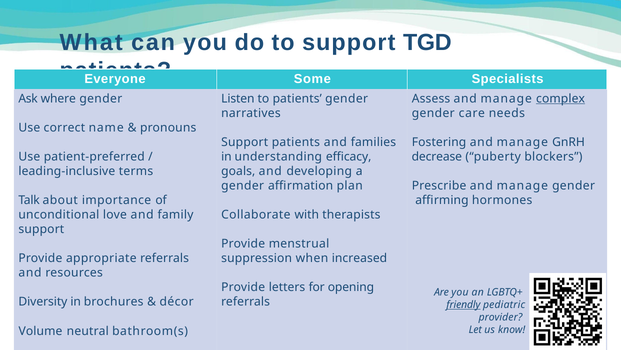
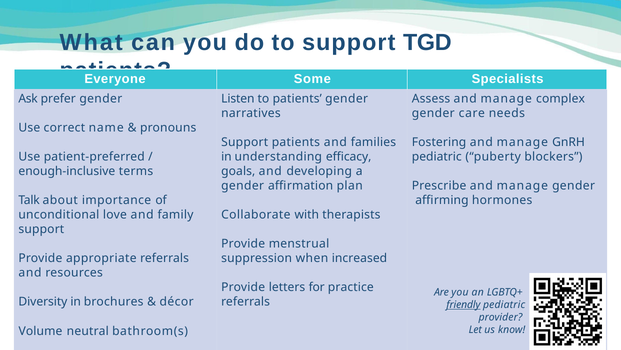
where: where -> prefer (58, 98)
complex underline: present -> none (561, 98)
decrease: decrease -> pediatric (437, 156)
leading-inclusive: leading-inclusive -> enough-inclusive (67, 171)
opening: opening -> practice (351, 287)
